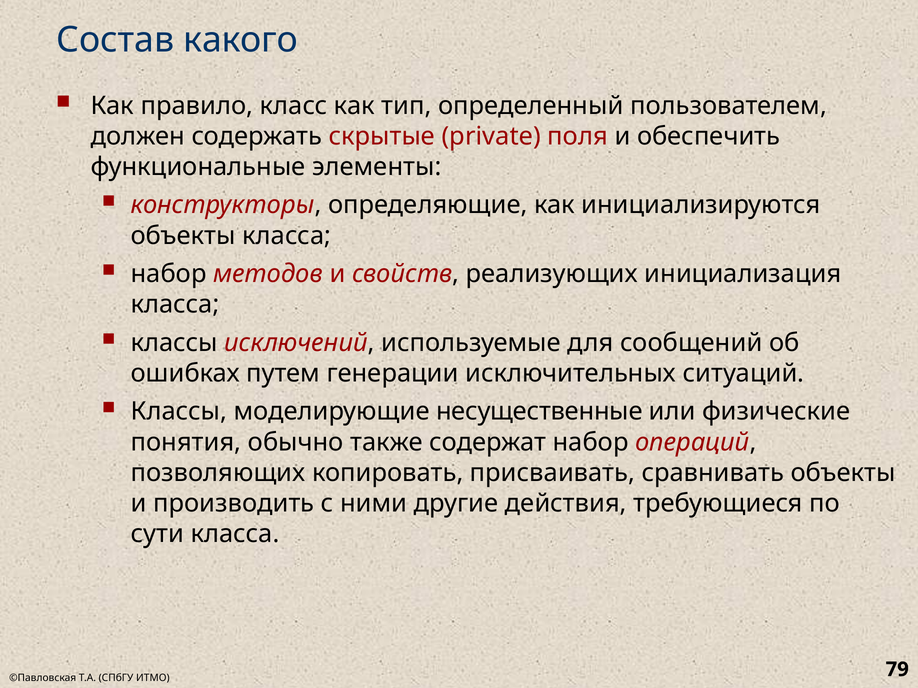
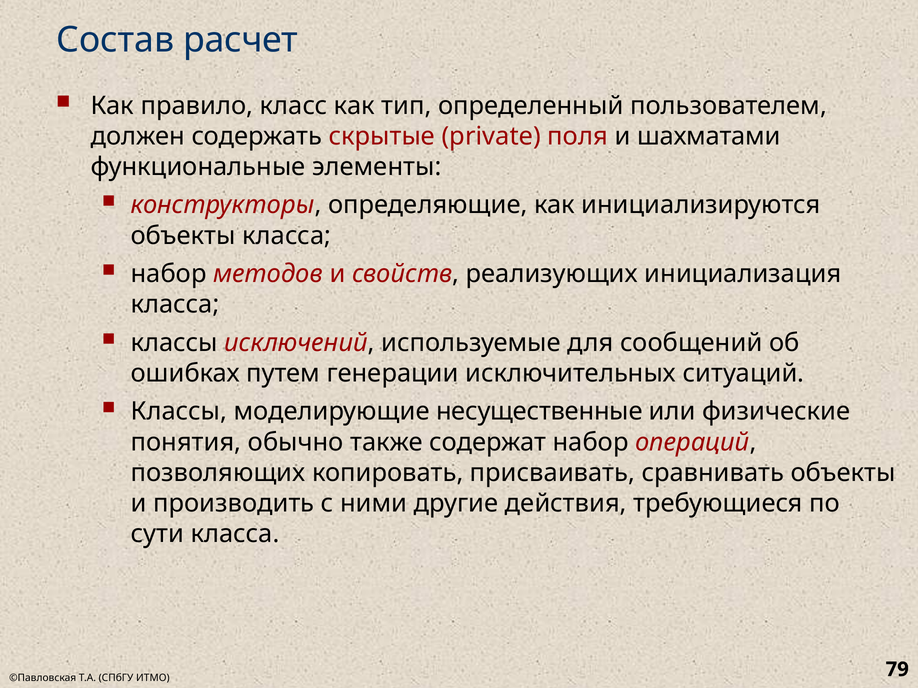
какого: какого -> расчет (241, 40)
обеспечить: обеспечить -> шахматами (709, 136)
